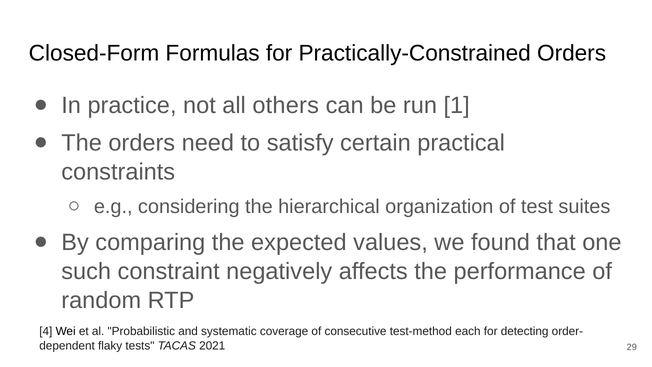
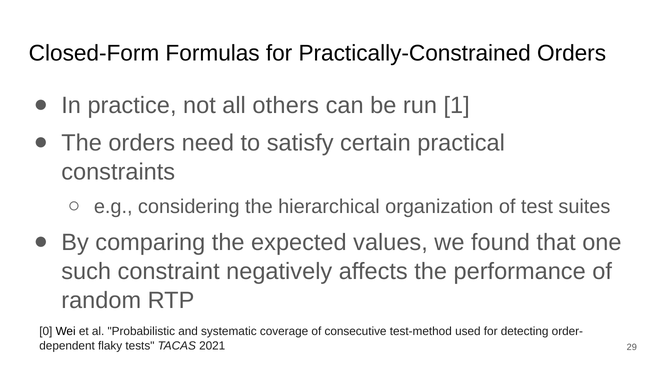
4: 4 -> 0 (46, 331)
each: each -> used (468, 331)
